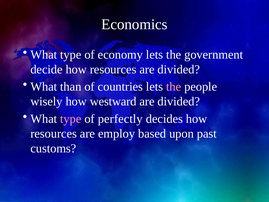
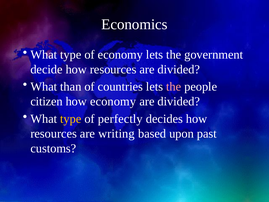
wisely: wisely -> citizen (47, 101)
how westward: westward -> economy (113, 101)
type colour: pink -> yellow (71, 119)
employ: employ -> writing (116, 133)
